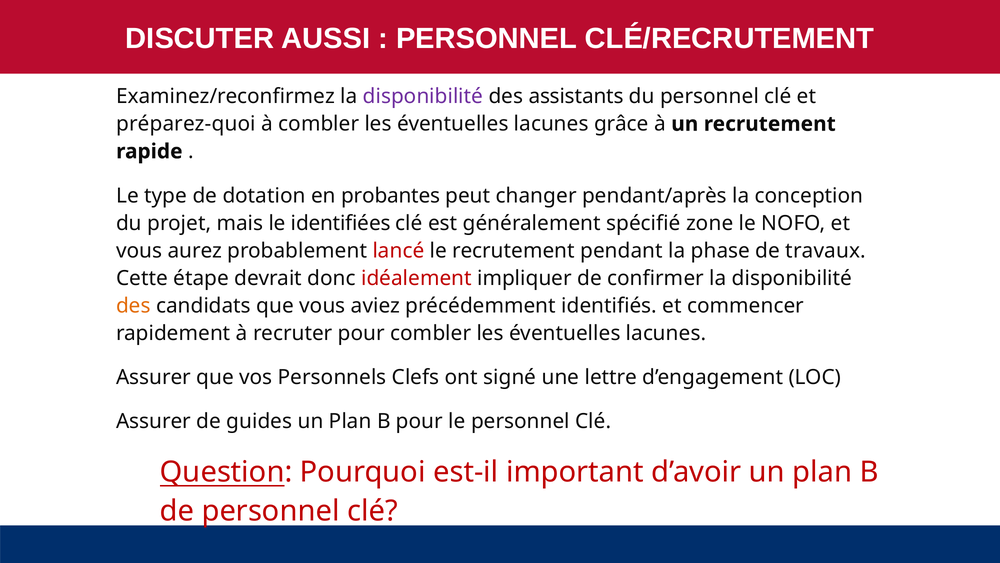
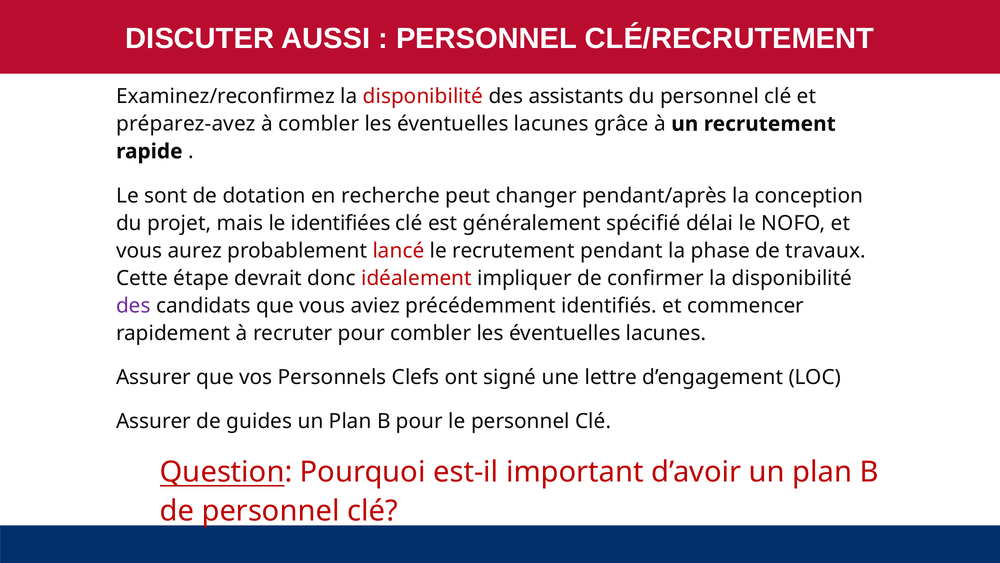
disponibilité colour: purple -> red (423, 96)
préparez-quoi: préparez-quoi -> préparez-avez (186, 124)
type: type -> sont (166, 195)
probantes: probantes -> recherche (391, 195)
zone: zone -> délai (710, 223)
des colour: orange -> purple (133, 305)
